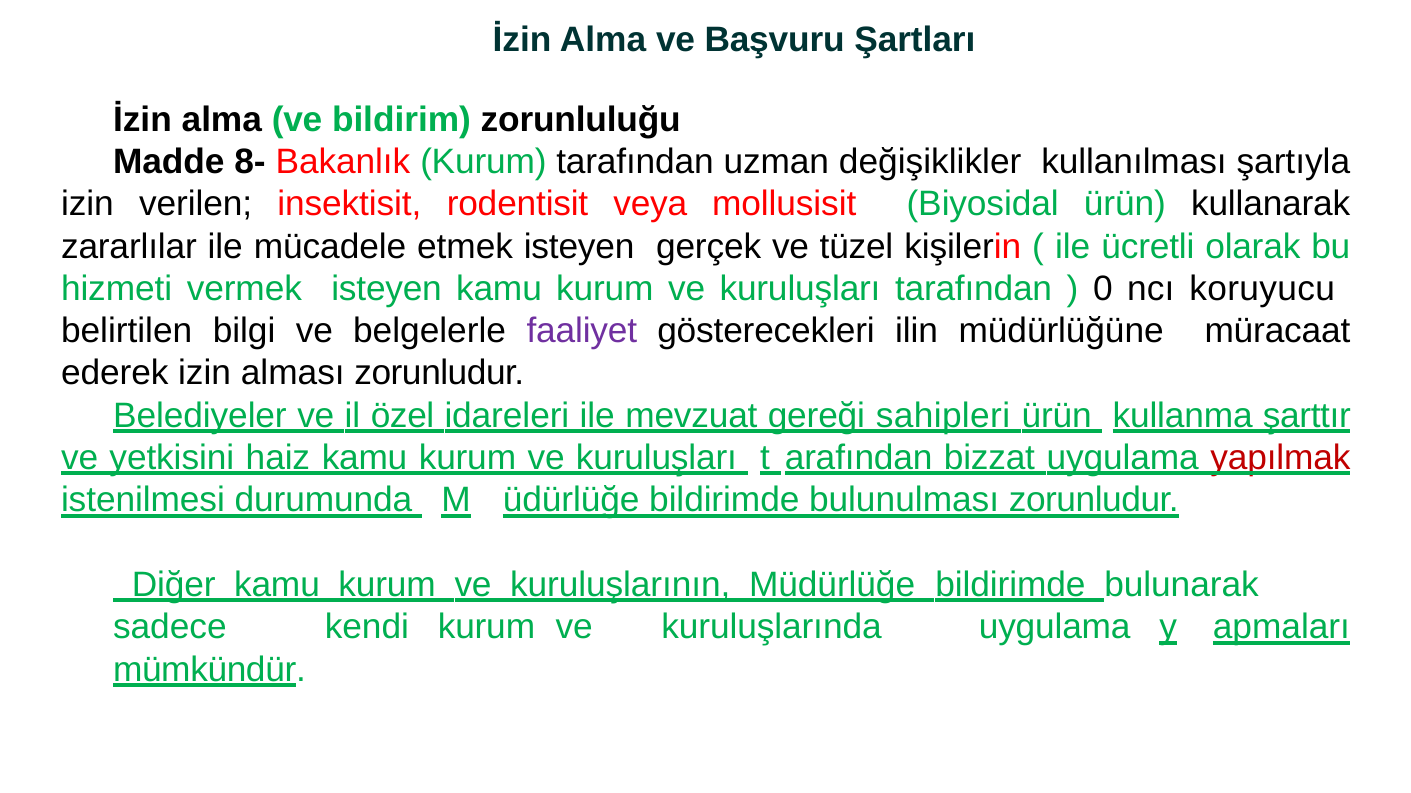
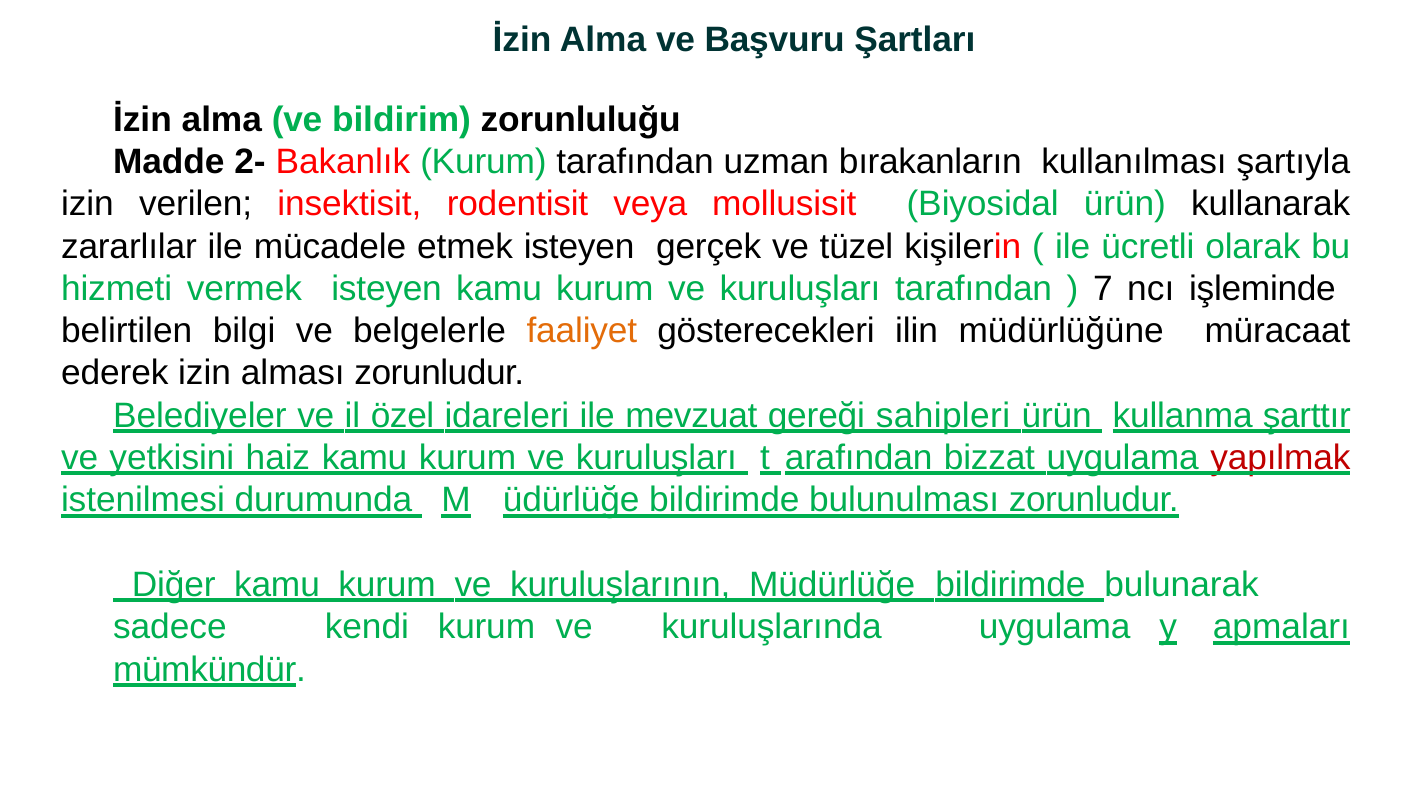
8-: 8- -> 2- (250, 162)
değişiklikler: değişiklikler -> bırakanların (930, 162)
0: 0 -> 7 (1103, 289)
koruyucu: koruyucu -> işleminde (1262, 289)
faaliyet colour: purple -> orange (582, 331)
